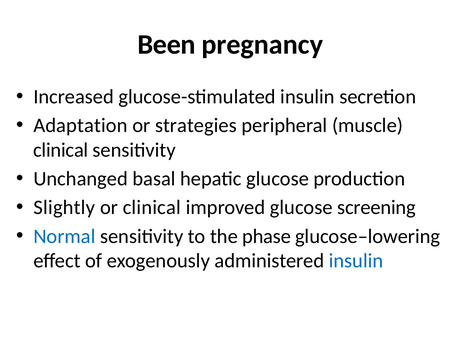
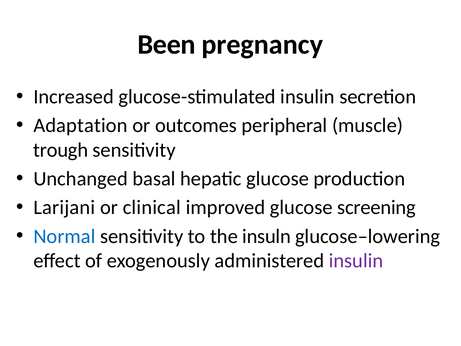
strategies: strategies -> outcomes (196, 125)
clinical: clinical -> trough (61, 150)
Slightly: Slightly -> Larijani (64, 207)
phase: phase -> insuln (267, 236)
insulin colour: blue -> purple (356, 261)
